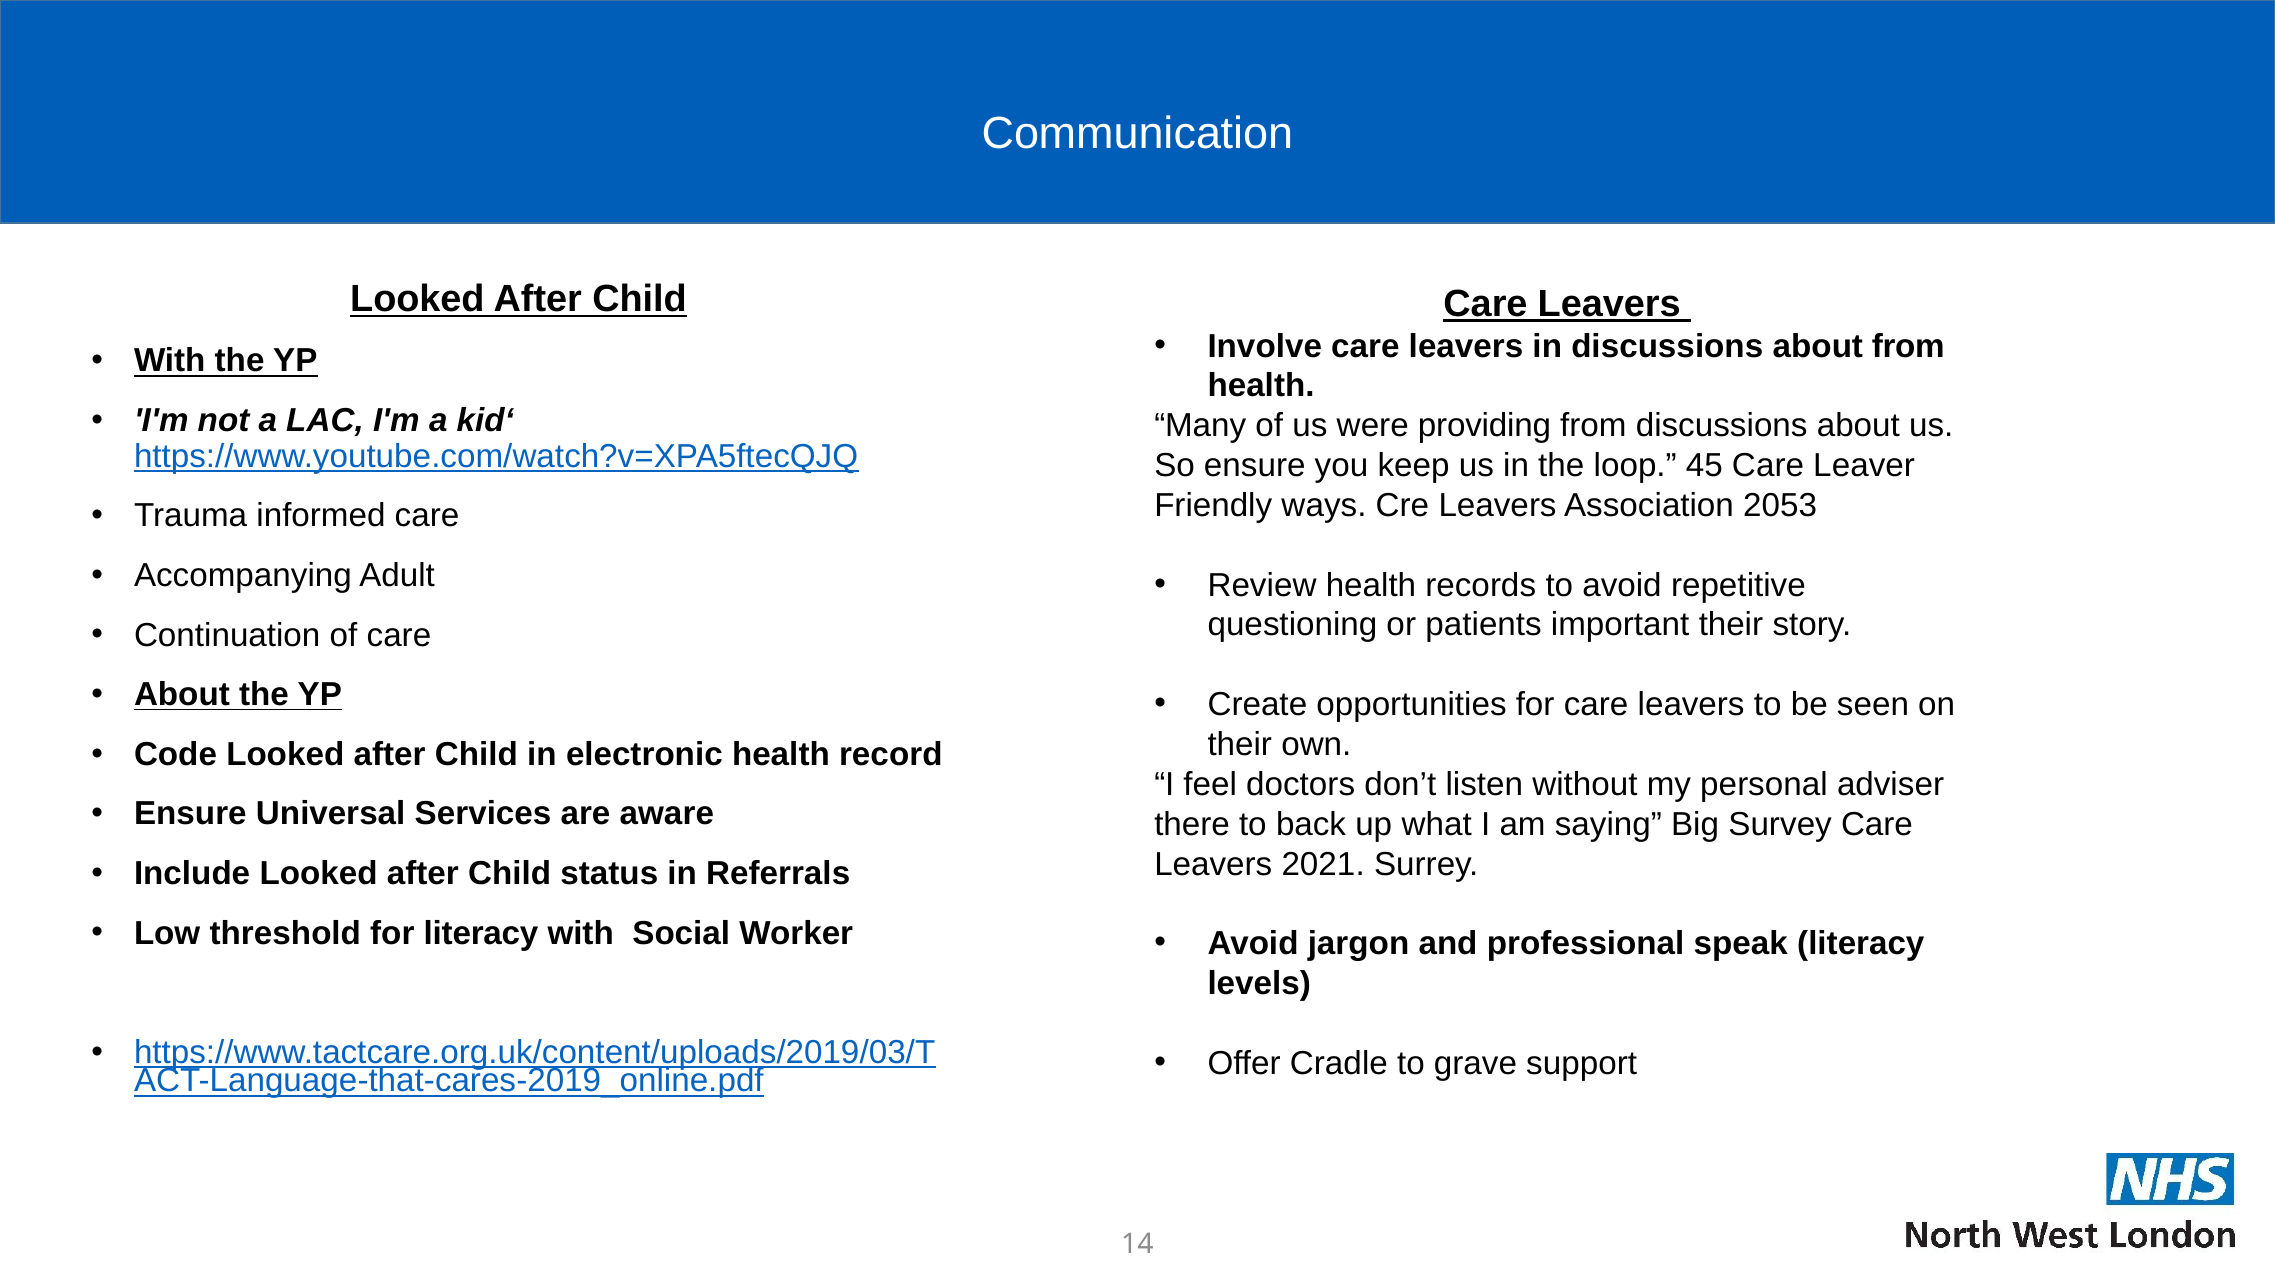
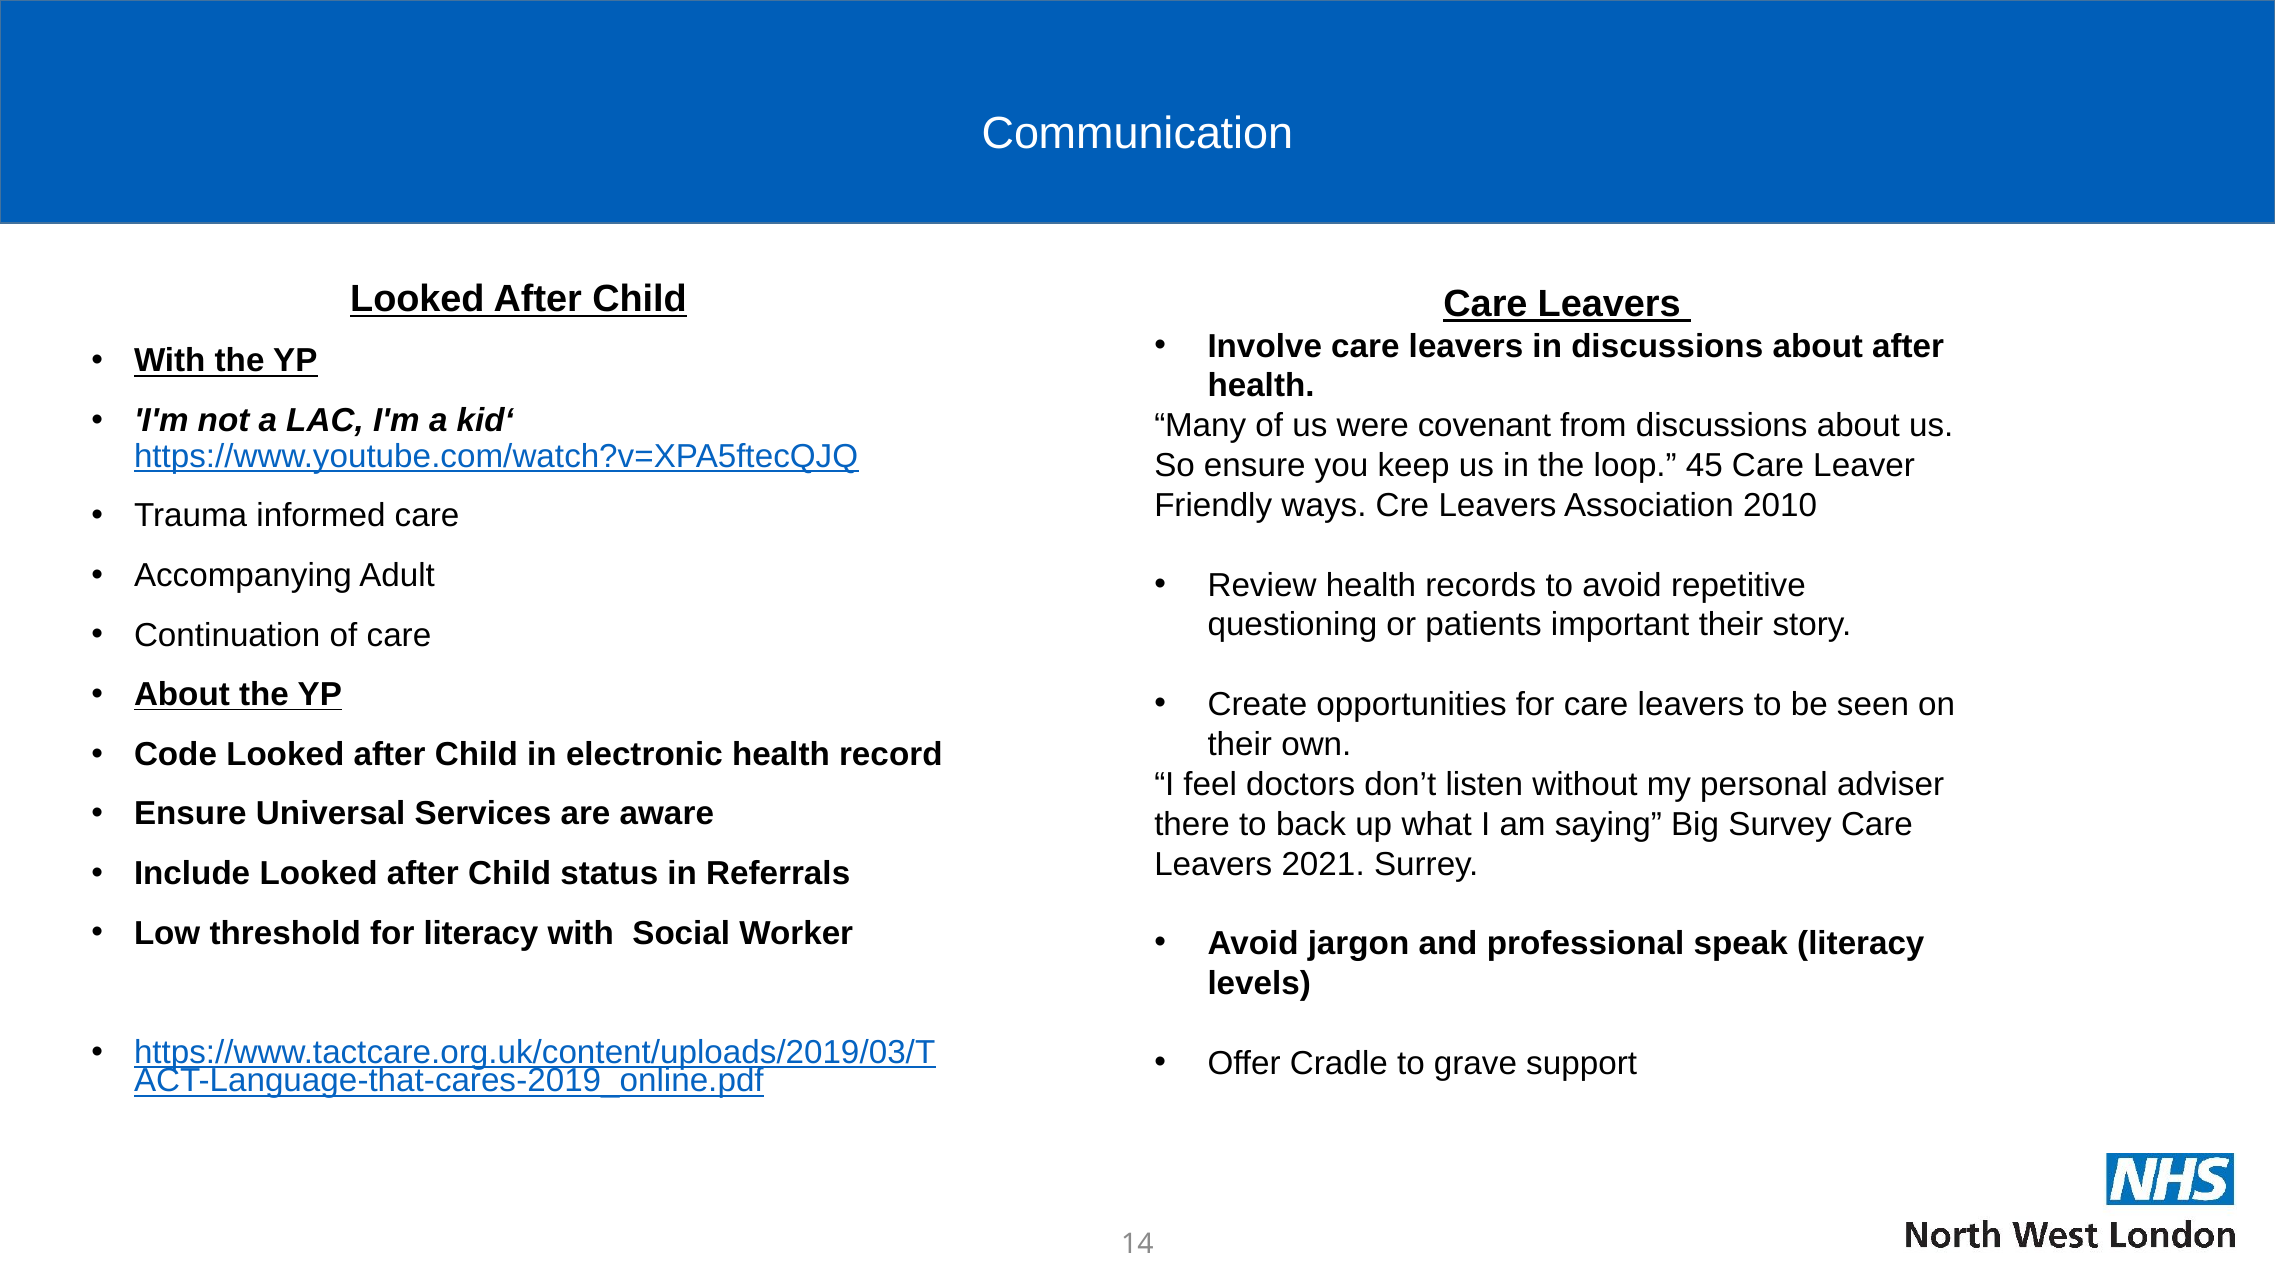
about from: from -> after (1908, 346)
providing: providing -> covenant (1485, 426)
2053: 2053 -> 2010 (1780, 505)
